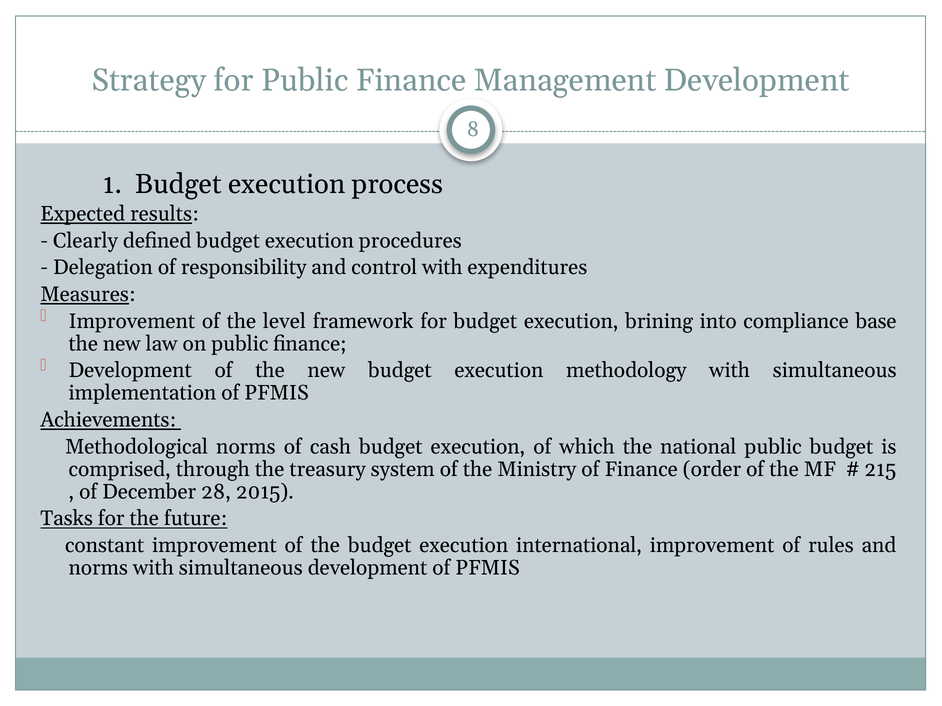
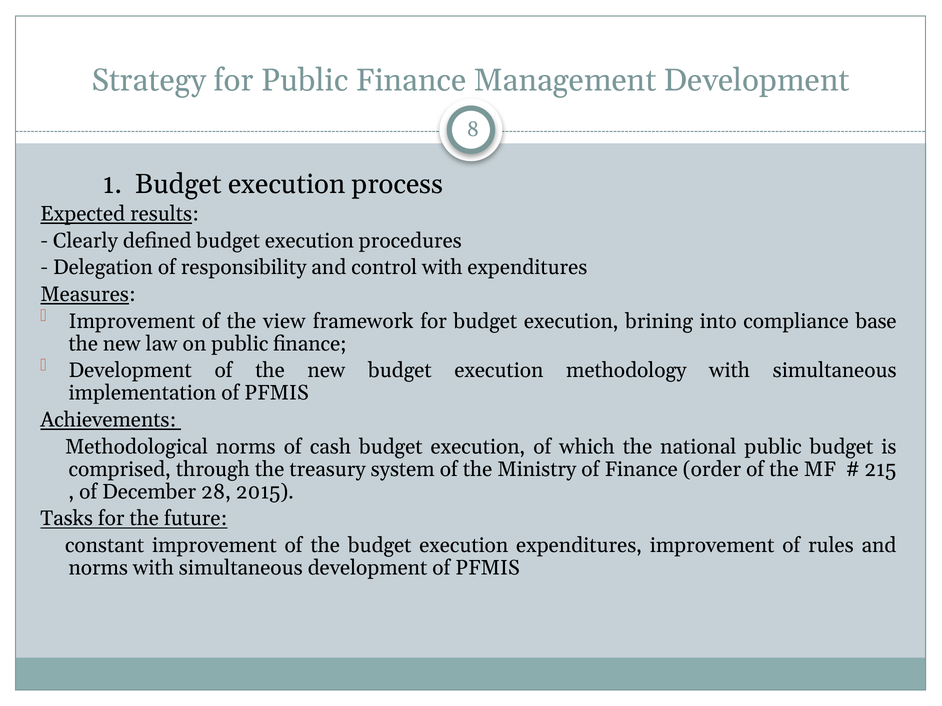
level: level -> view (284, 321)
execution international: international -> expenditures (579, 546)
